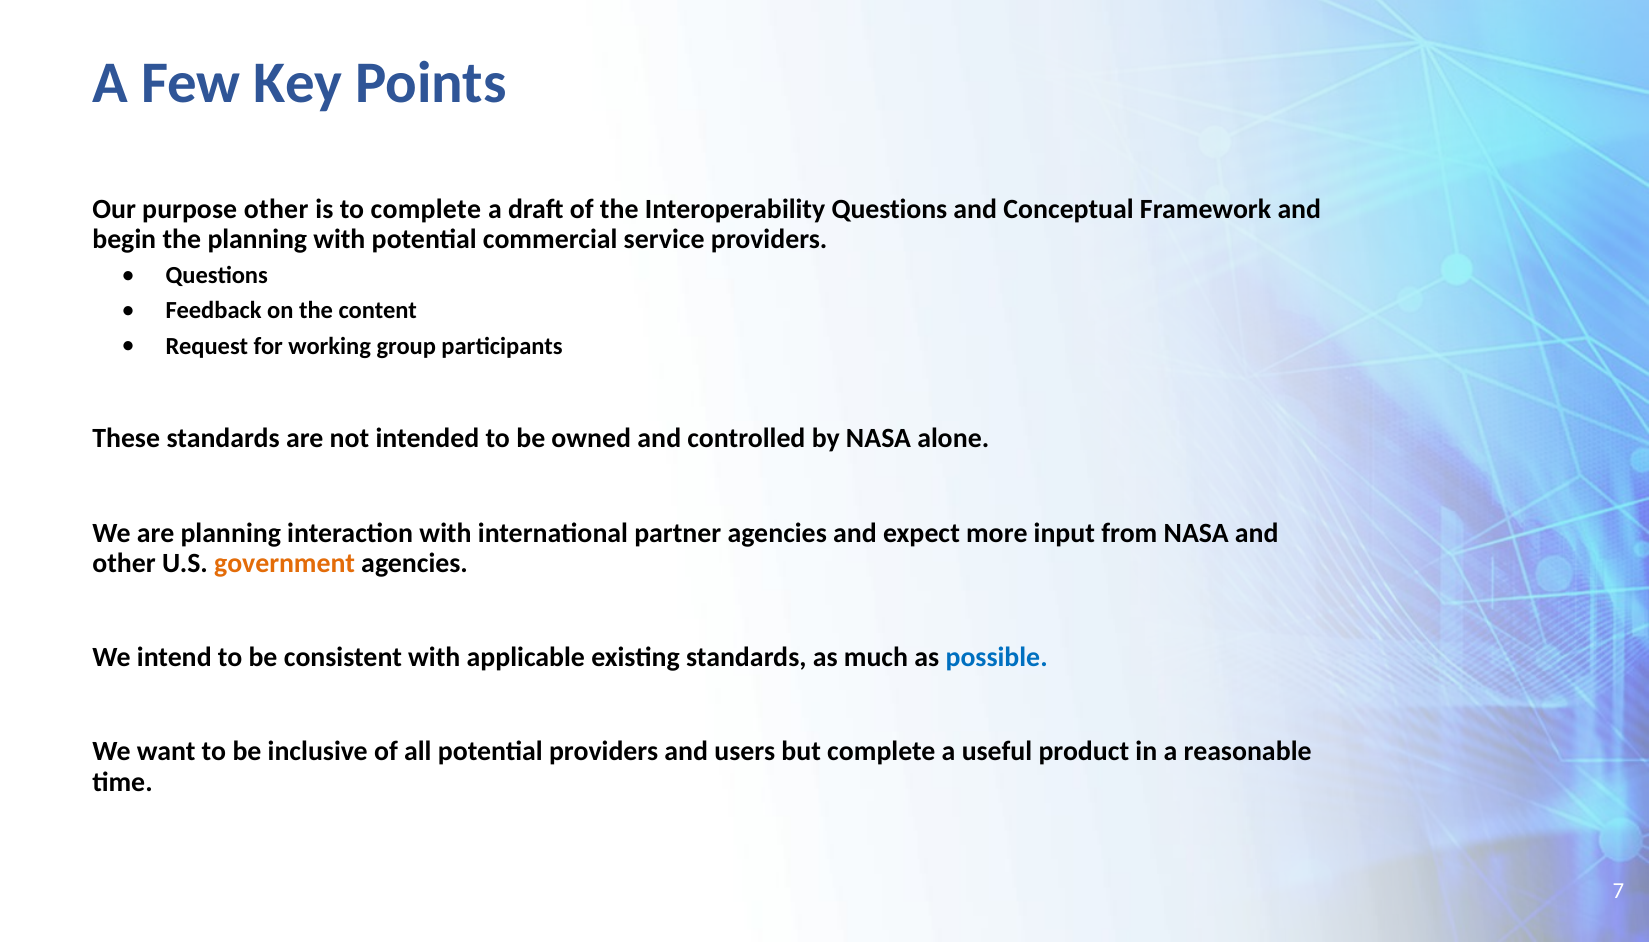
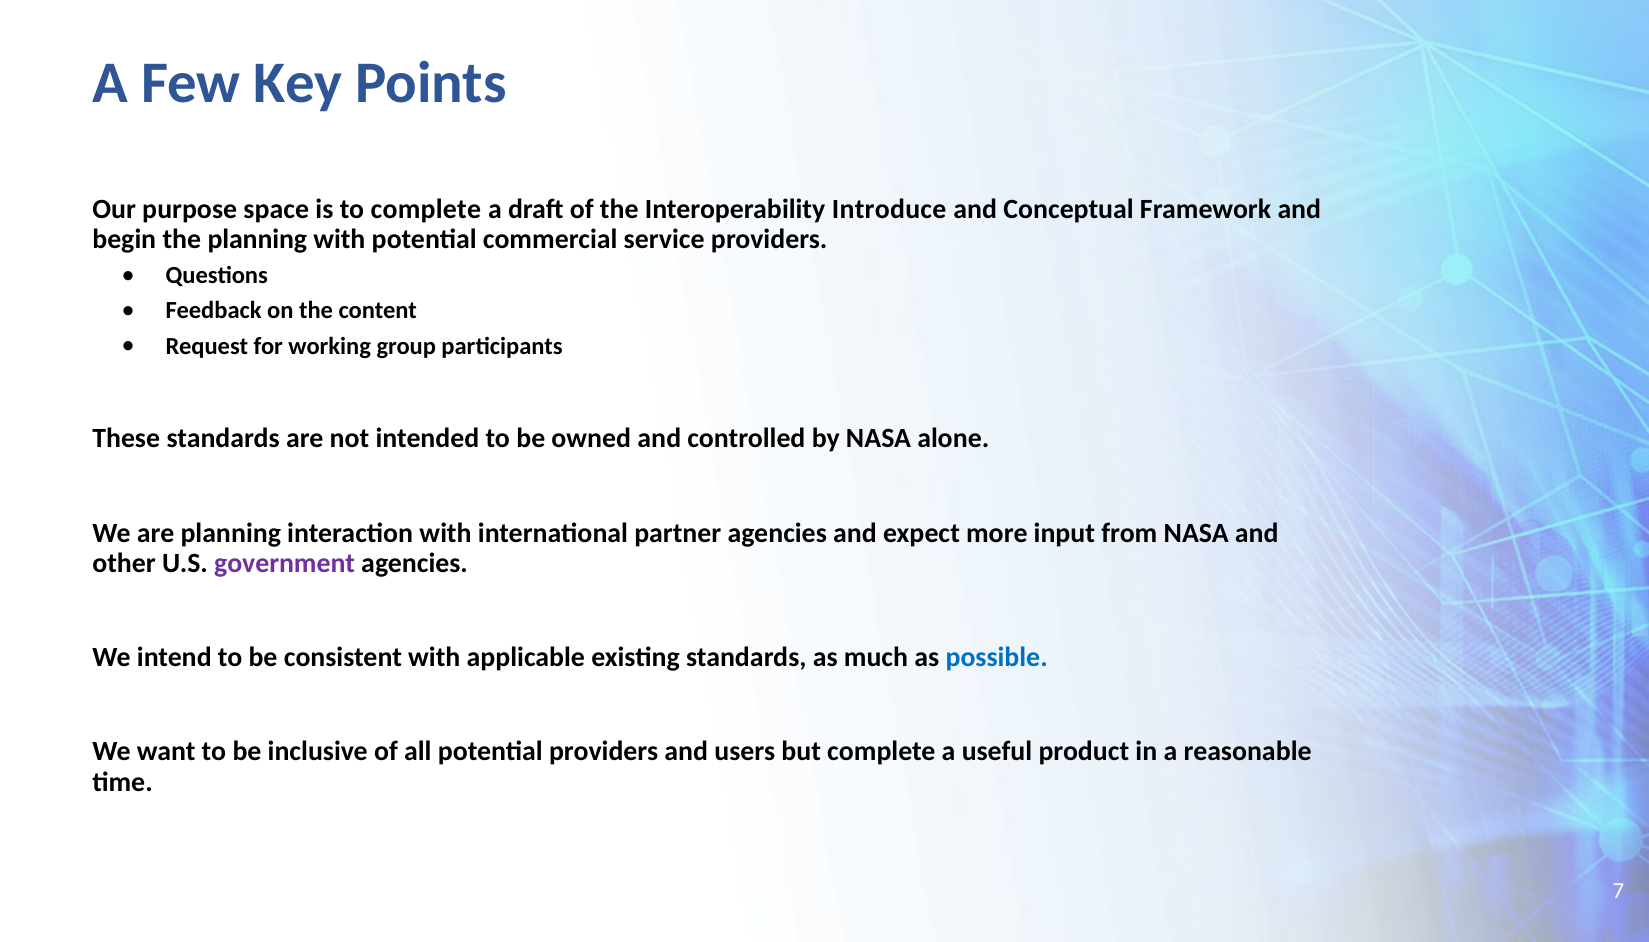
purpose other: other -> space (276, 209)
Interoperability Questions: Questions -> Introduce (889, 209)
government colour: orange -> purple (285, 563)
